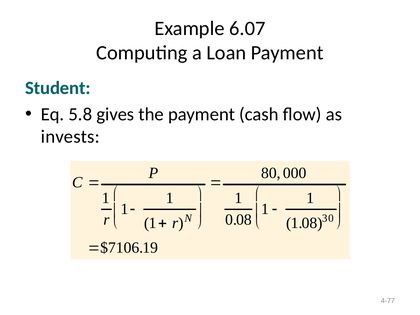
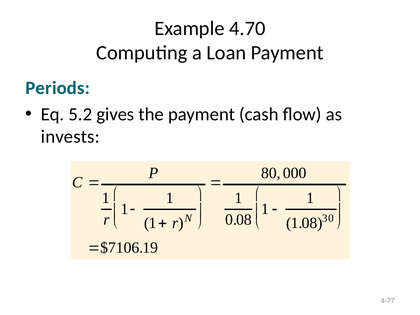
6.07: 6.07 -> 4.70 (247, 28)
Student: Student -> Periods (58, 88)
5.8: 5.8 -> 5.2 (80, 114)
